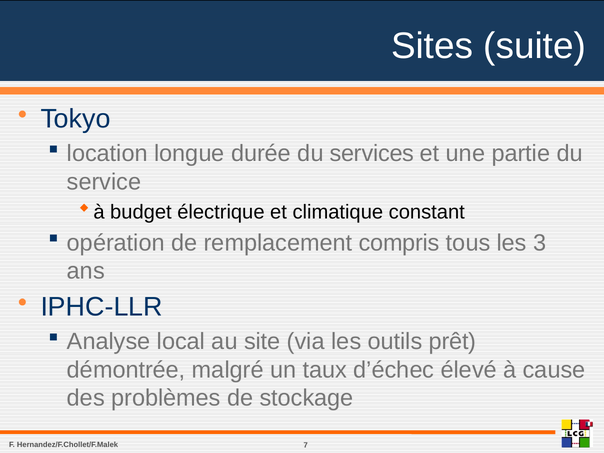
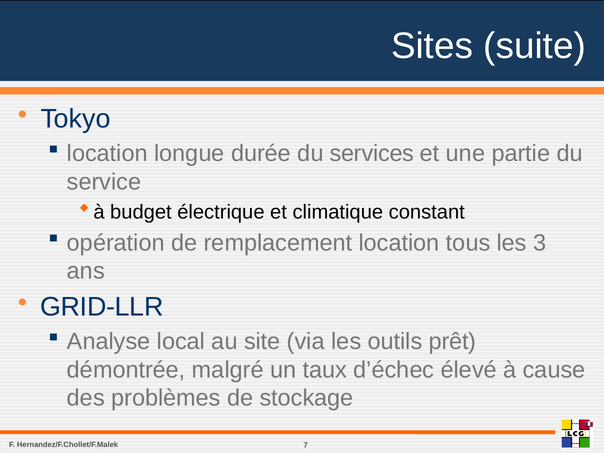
remplacement compris: compris -> location (399, 243)
IPHC-LLR: IPHC-LLR -> GRID-LLR (102, 307)
